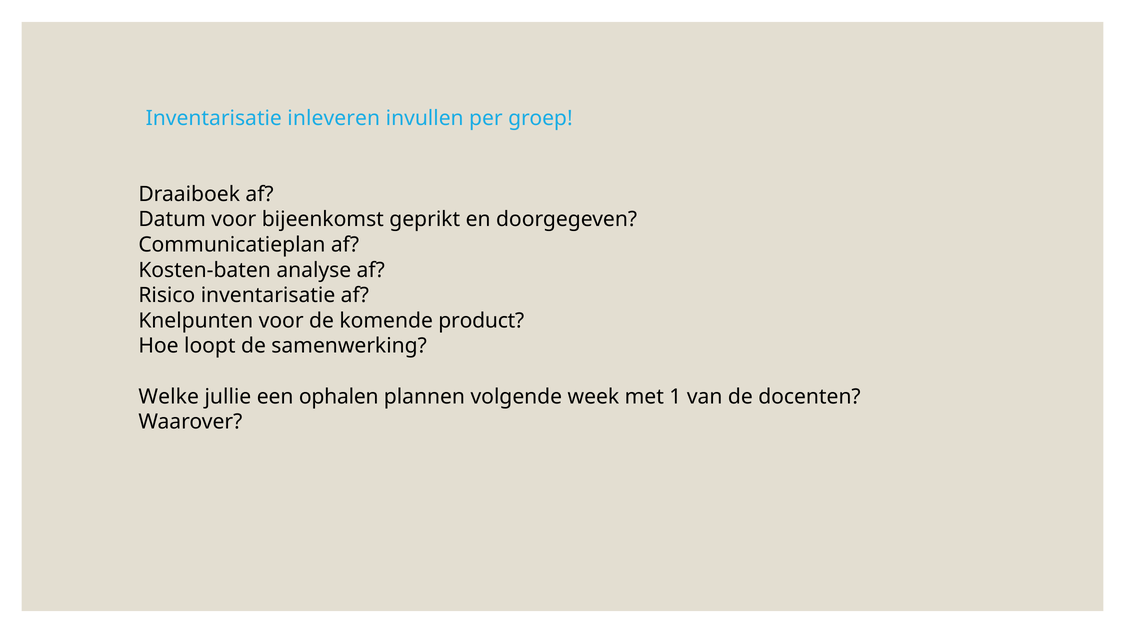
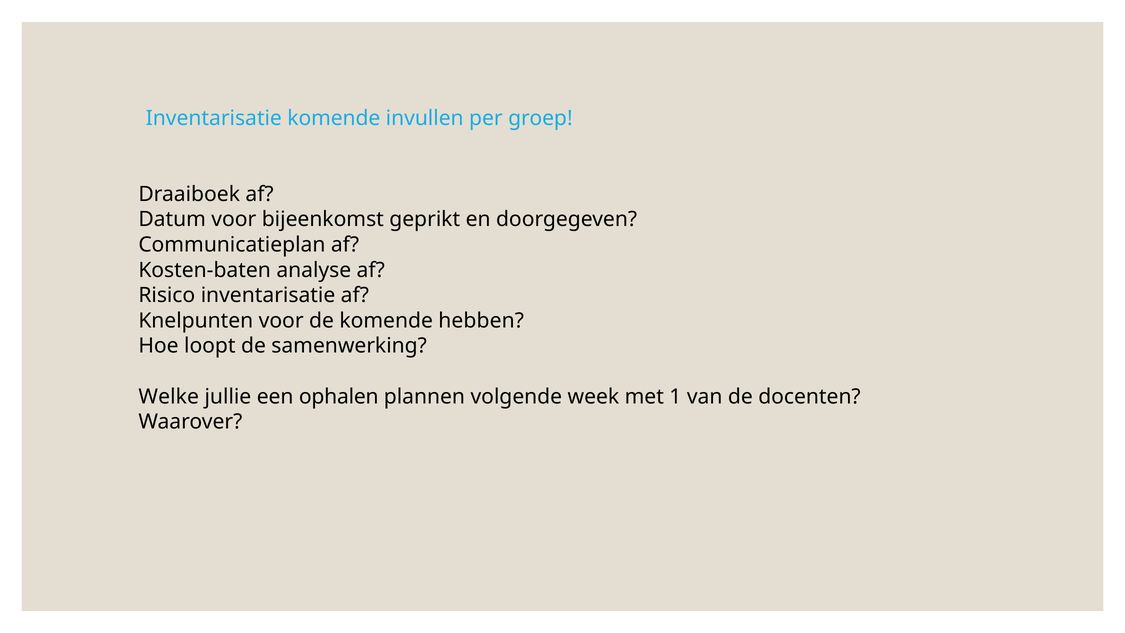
Inventarisatie inleveren: inleveren -> komende (334, 118)
product: product -> hebben (481, 321)
